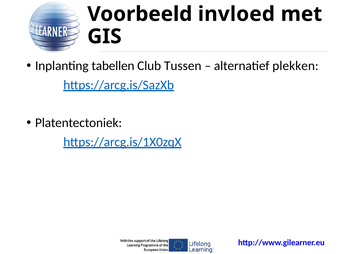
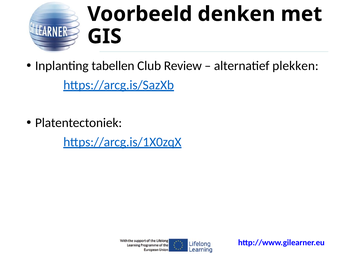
invloed: invloed -> denken (236, 14)
Tussen: Tussen -> Review (183, 66)
